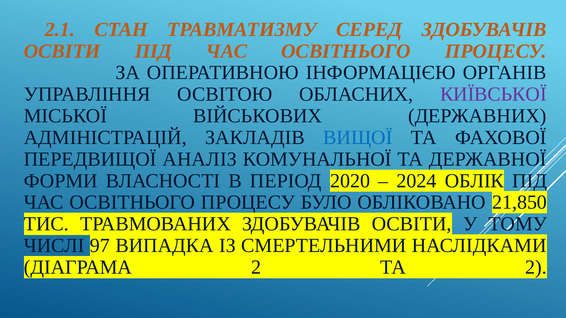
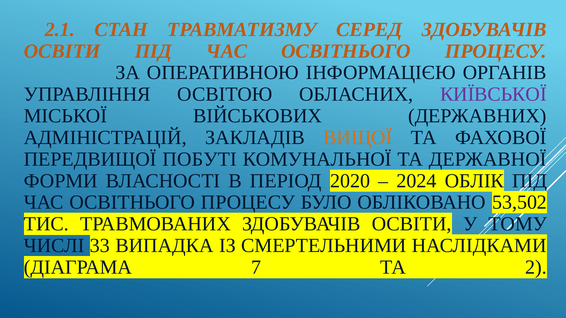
ВИЩОЇ colour: blue -> orange (358, 138)
АНАЛІЗ: АНАЛІЗ -> ПОБУТІ (200, 159)
21,850: 21,850 -> 53,502 (520, 203)
97: 97 -> 33 (100, 246)
ДІАГРАМА 2: 2 -> 7 (256, 268)
